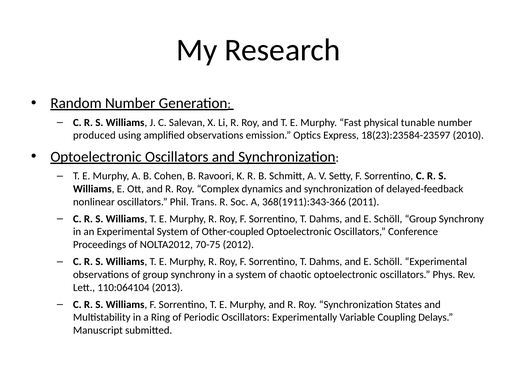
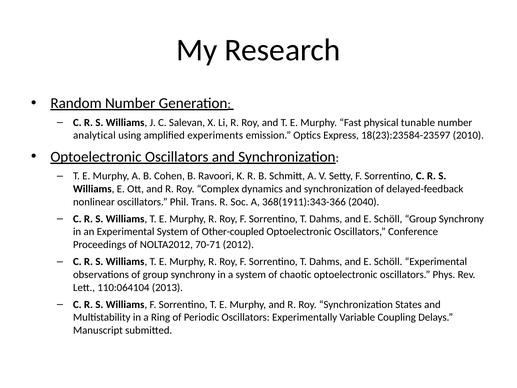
produced: produced -> analytical (94, 135)
amplified observations: observations -> experiments (215, 135)
2011: 2011 -> 2040 (364, 202)
70-75: 70-75 -> 70-71 (208, 245)
